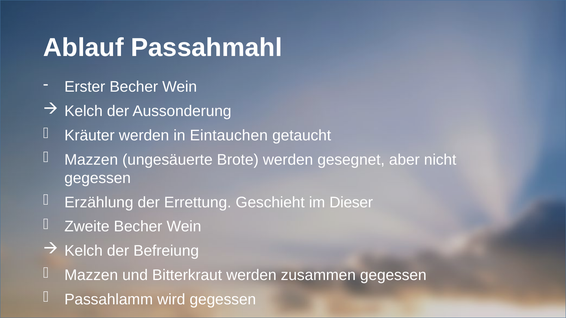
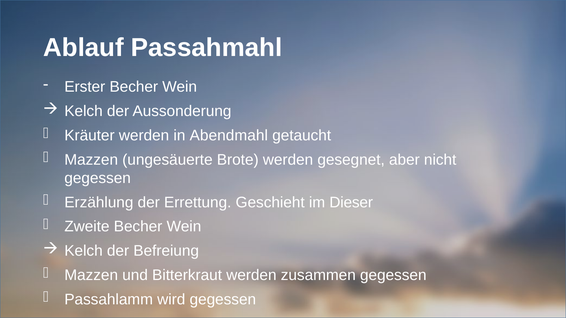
Eintauchen: Eintauchen -> Abendmahl (229, 136)
